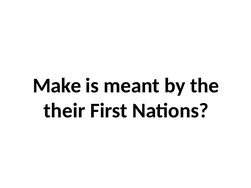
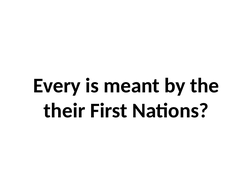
Make: Make -> Every (57, 86)
